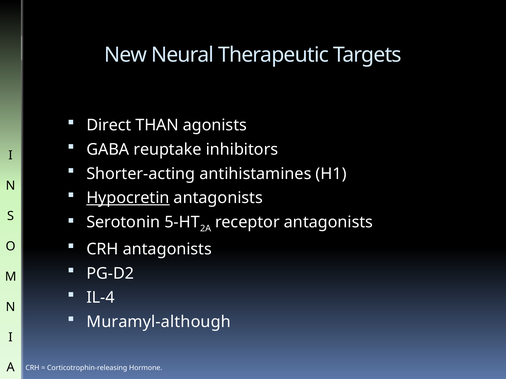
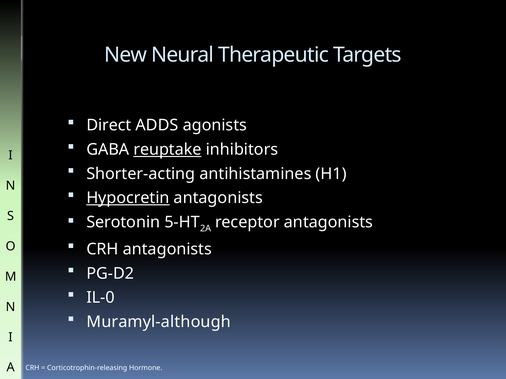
THAN: THAN -> ADDS (157, 125)
reuptake underline: none -> present (167, 150)
IL-4: IL-4 -> IL-0 (101, 298)
